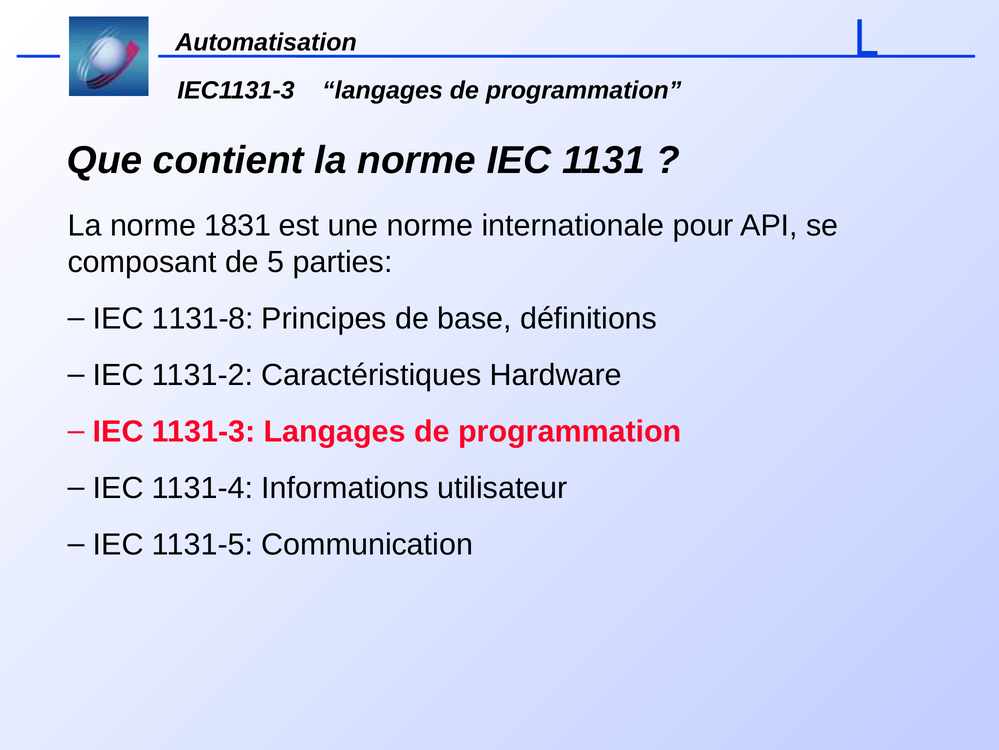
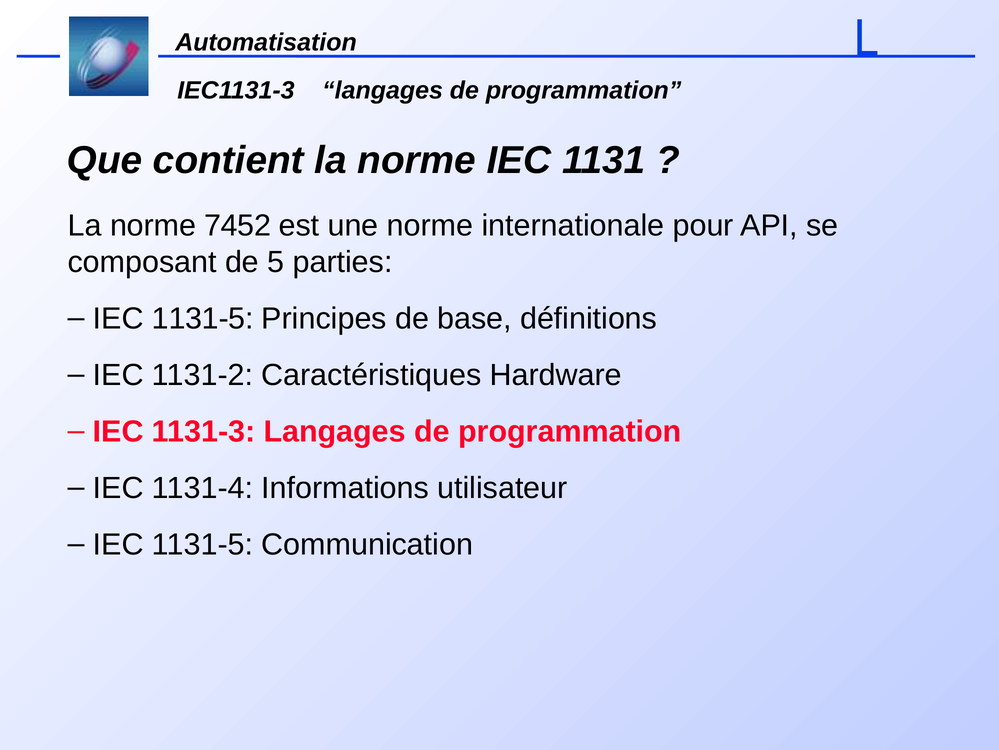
1831: 1831 -> 7452 (238, 225)
1131-8: 1131-8 -> 1131-5 (203, 318)
